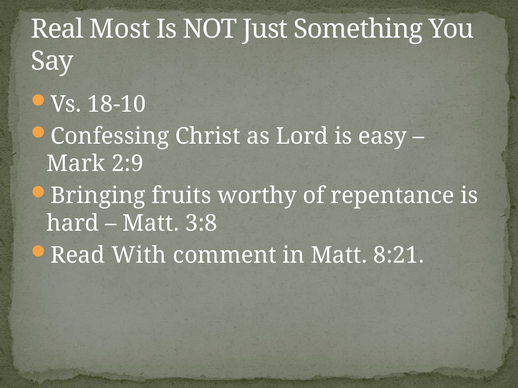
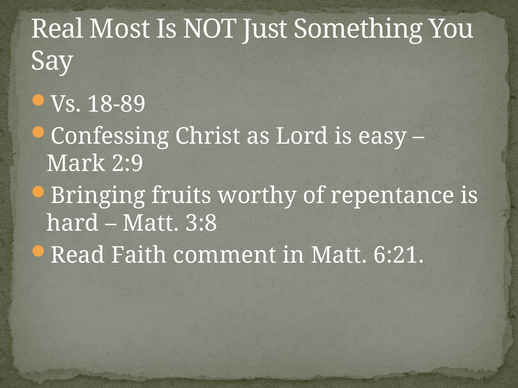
18-10: 18-10 -> 18-89 (117, 104)
With: With -> Faith (139, 256)
8:21: 8:21 -> 6:21 (399, 256)
